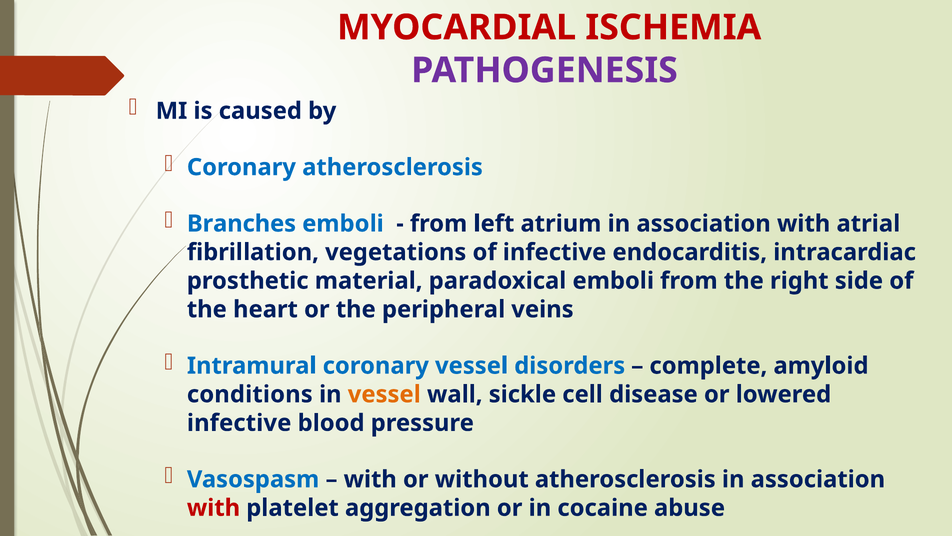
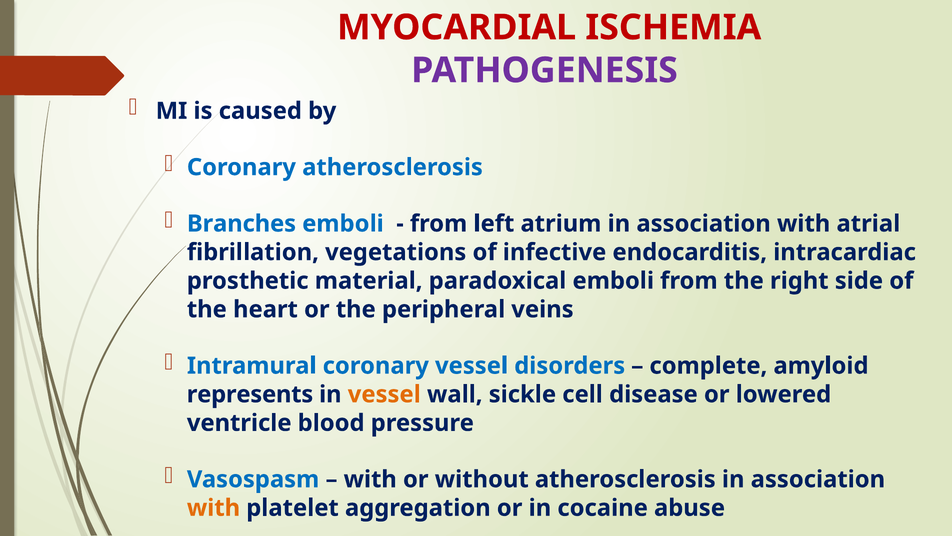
conditions: conditions -> represents (250, 394)
infective: infective -> ventricle (239, 423)
with colour: red -> orange (213, 508)
